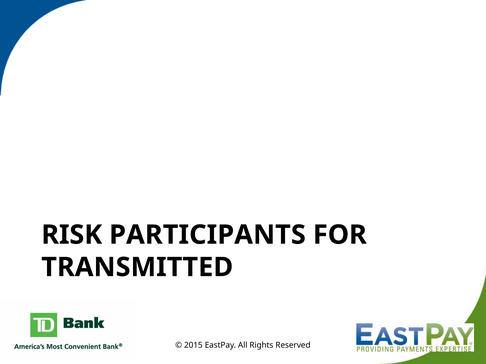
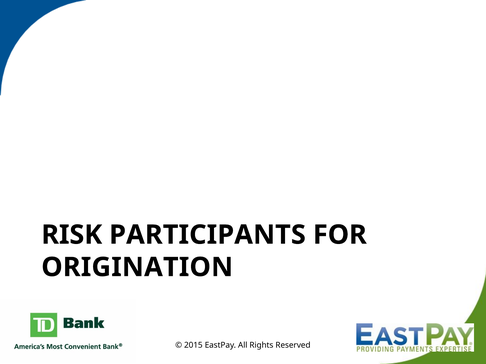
TRANSMITTED: TRANSMITTED -> ORIGINATION (137, 268)
